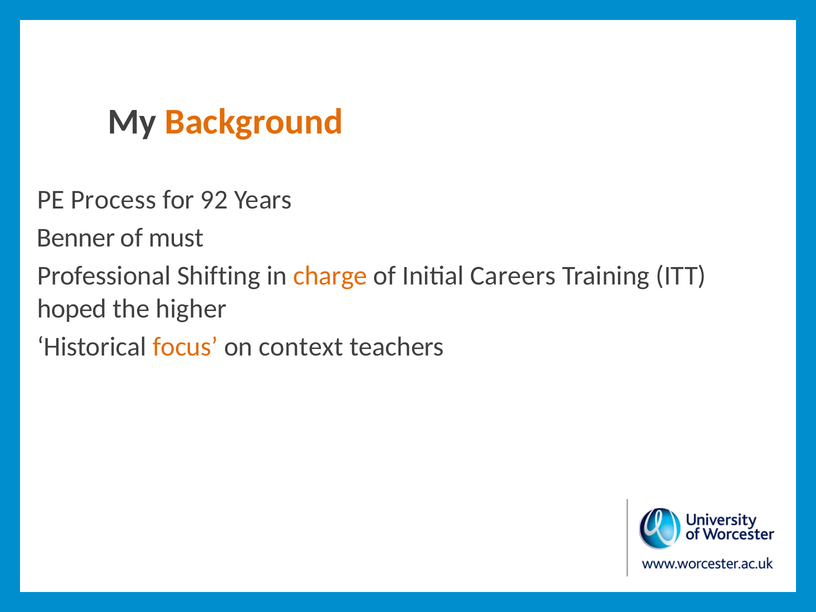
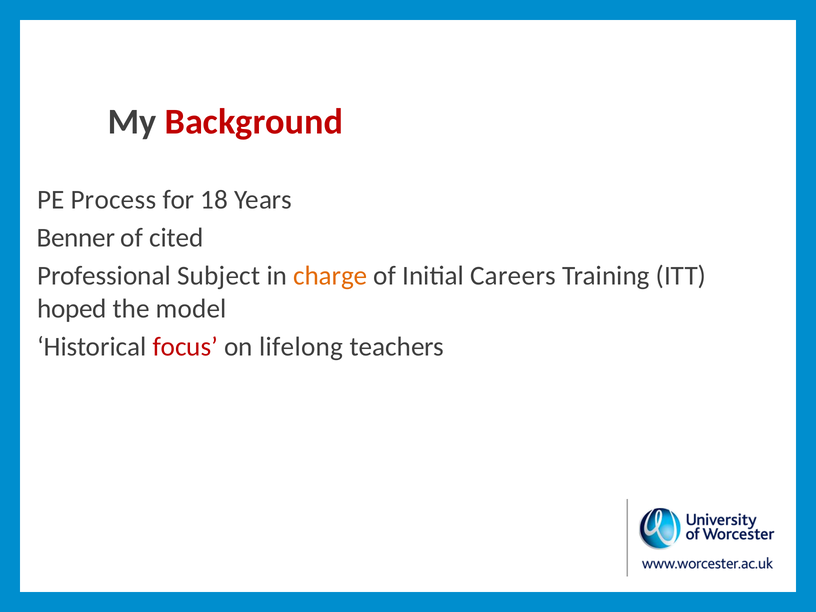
Background colour: orange -> red (254, 122)
92: 92 -> 18 (214, 200)
must: must -> cited (176, 238)
Shifting: Shifting -> Subject (219, 276)
higher: higher -> model (191, 309)
focus colour: orange -> red (185, 347)
context: context -> lifelong (301, 347)
